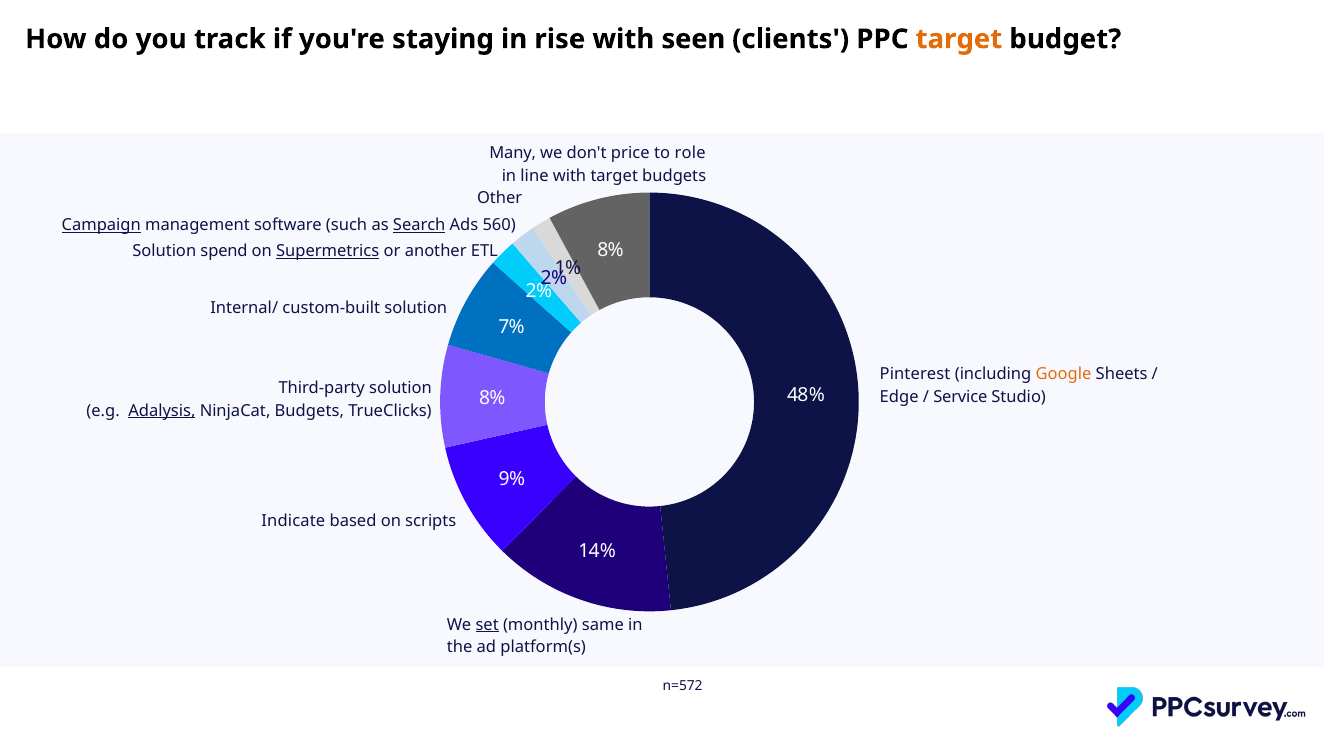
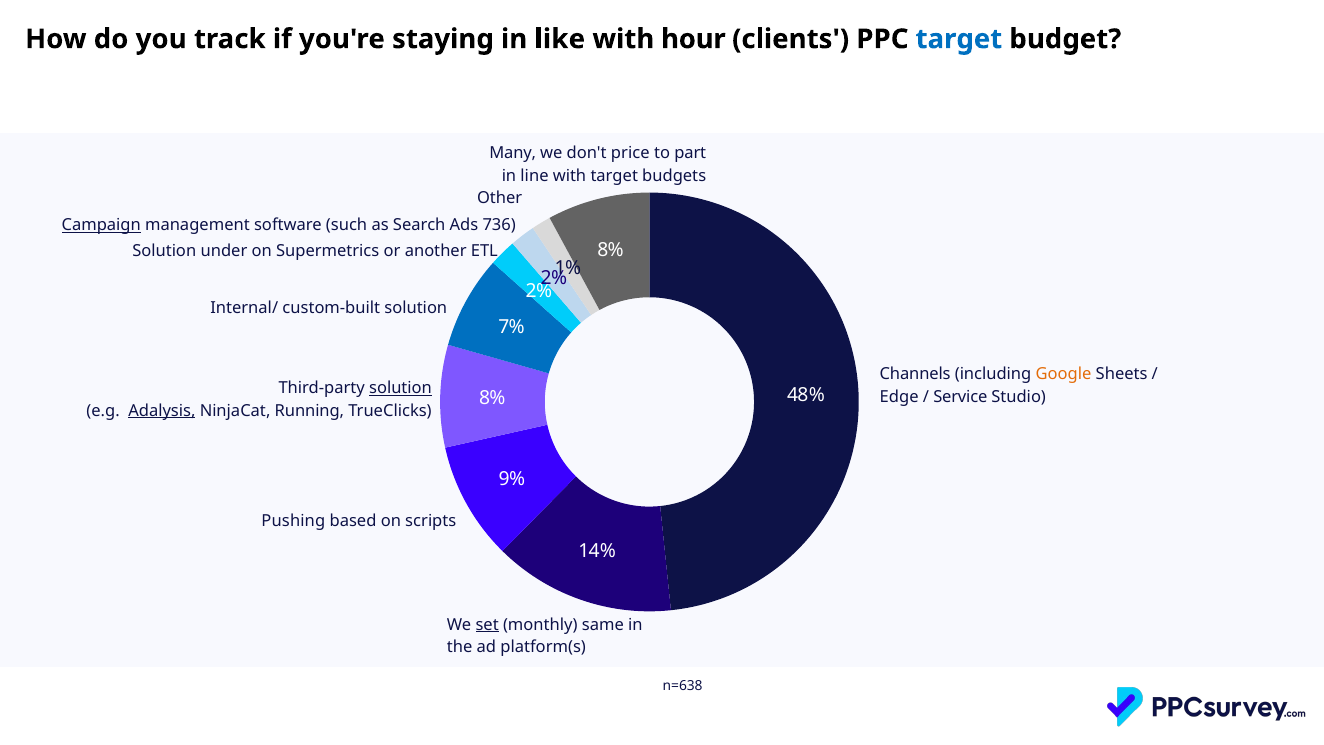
rise: rise -> like (560, 39)
seen: seen -> hour (693, 39)
target colour: orange -> blue (959, 39)
role: role -> part (690, 153)
Search underline: present -> none (419, 225)
560: 560 -> 736 (499, 225)
spend: spend -> under (224, 251)
Supermetrics underline: present -> none (328, 251)
Pinterest: Pinterest -> Channels (915, 374)
solution underline: none -> present (401, 388)
NinjaCat Budgets: Budgets -> Running (309, 411)
Indicate: Indicate -> Pushing (293, 520)
n=572: n=572 -> n=638 (683, 685)
